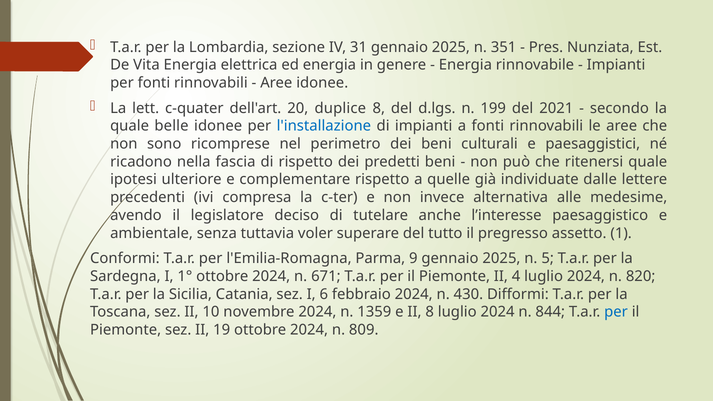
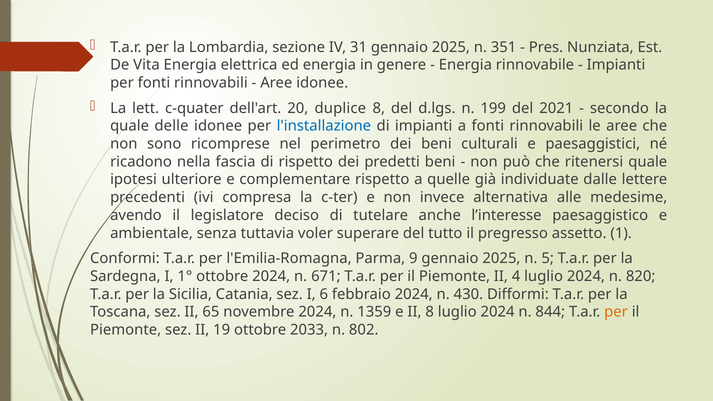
belle: belle -> delle (172, 126)
10: 10 -> 65 (211, 312)
per colour: blue -> orange (616, 312)
19 ottobre 2024: 2024 -> 2033 (309, 330)
809: 809 -> 802 (364, 330)
